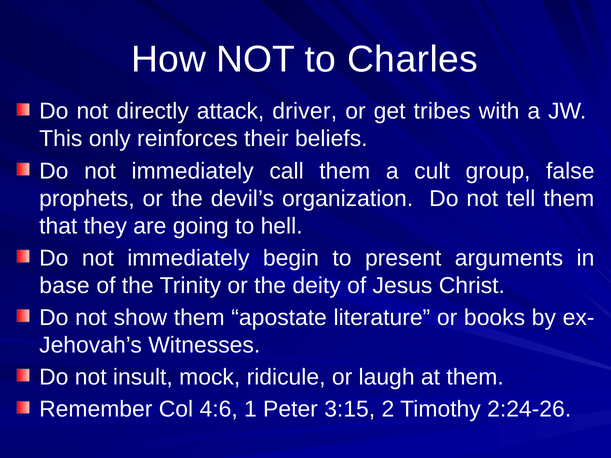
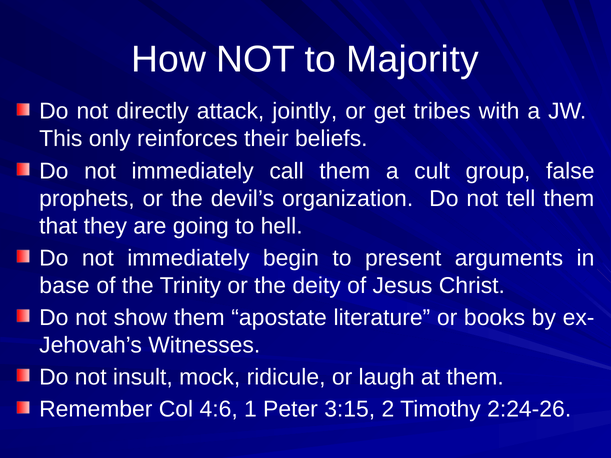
Charles: Charles -> Majority (413, 59)
driver: driver -> jointly (305, 111)
